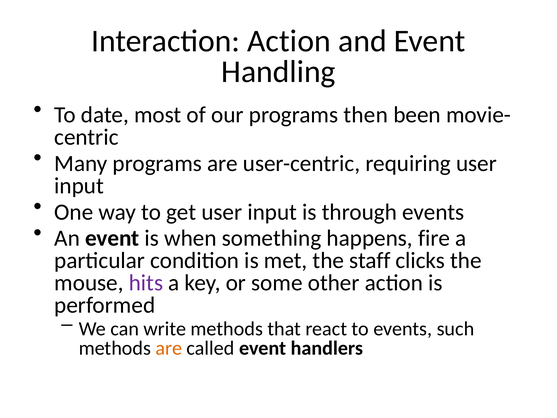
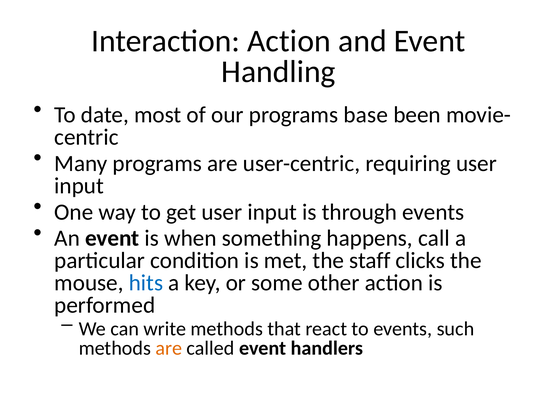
then: then -> base (366, 115)
fire: fire -> call (434, 238)
hits colour: purple -> blue (146, 283)
